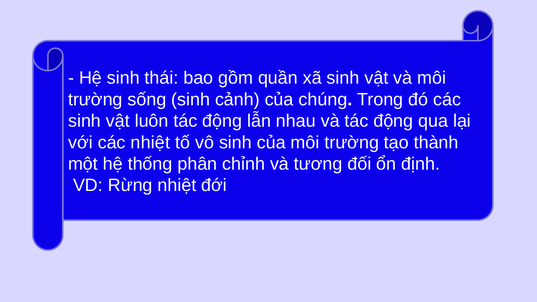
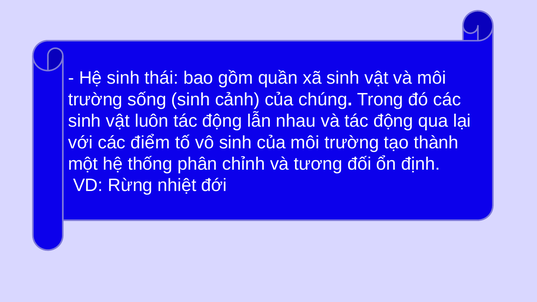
các nhiệt: nhiệt -> điểm (150, 142)
